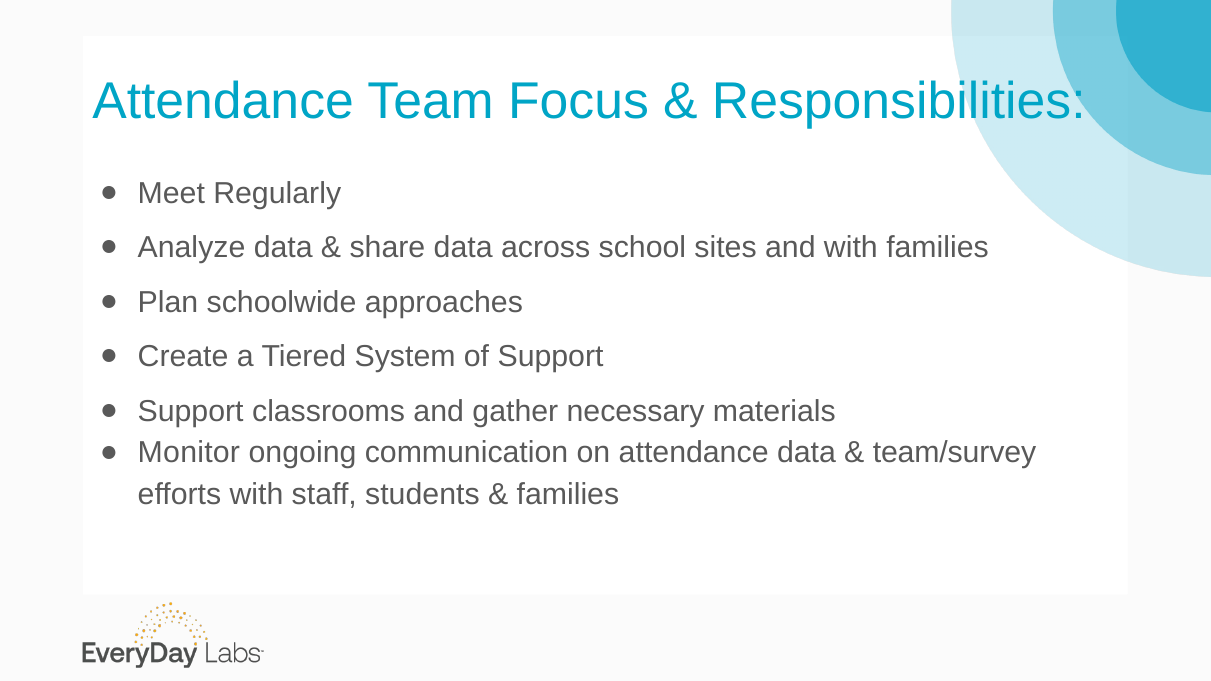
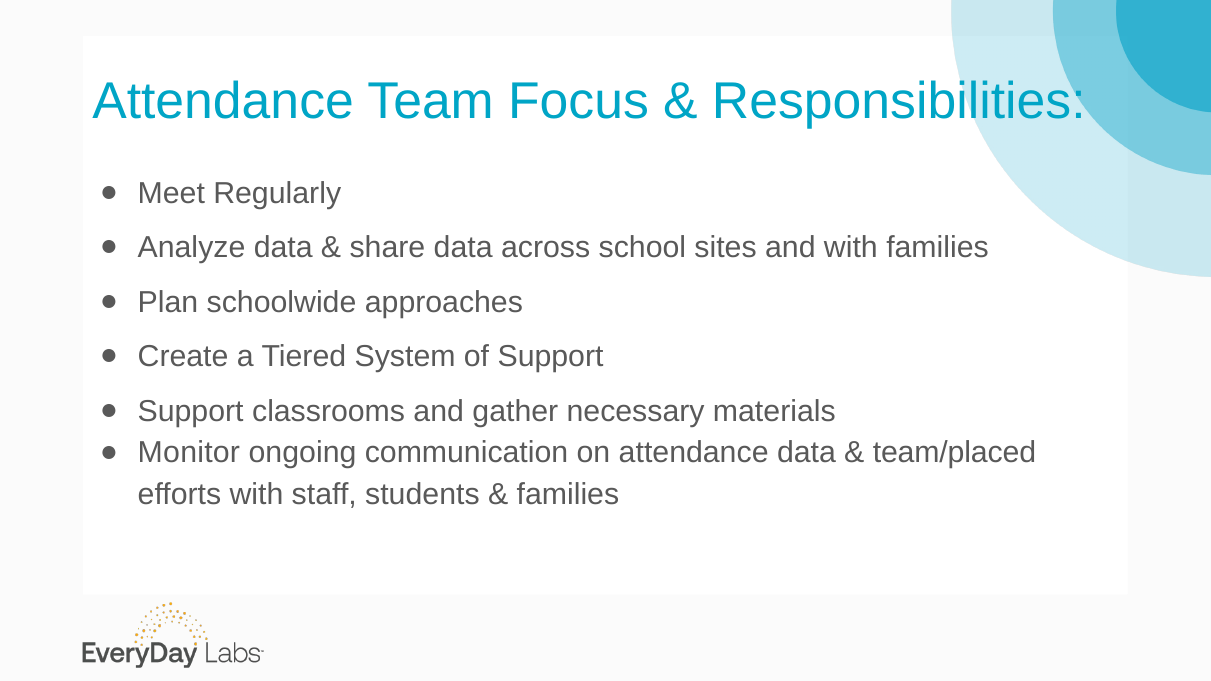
team/survey: team/survey -> team/placed (954, 453)
